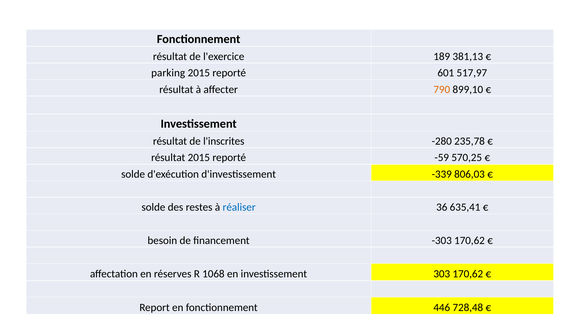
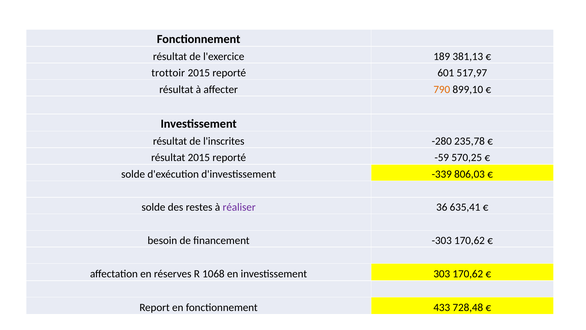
parking: parking -> trottoir (168, 73)
réaliser colour: blue -> purple (239, 207)
446: 446 -> 433 (442, 307)
